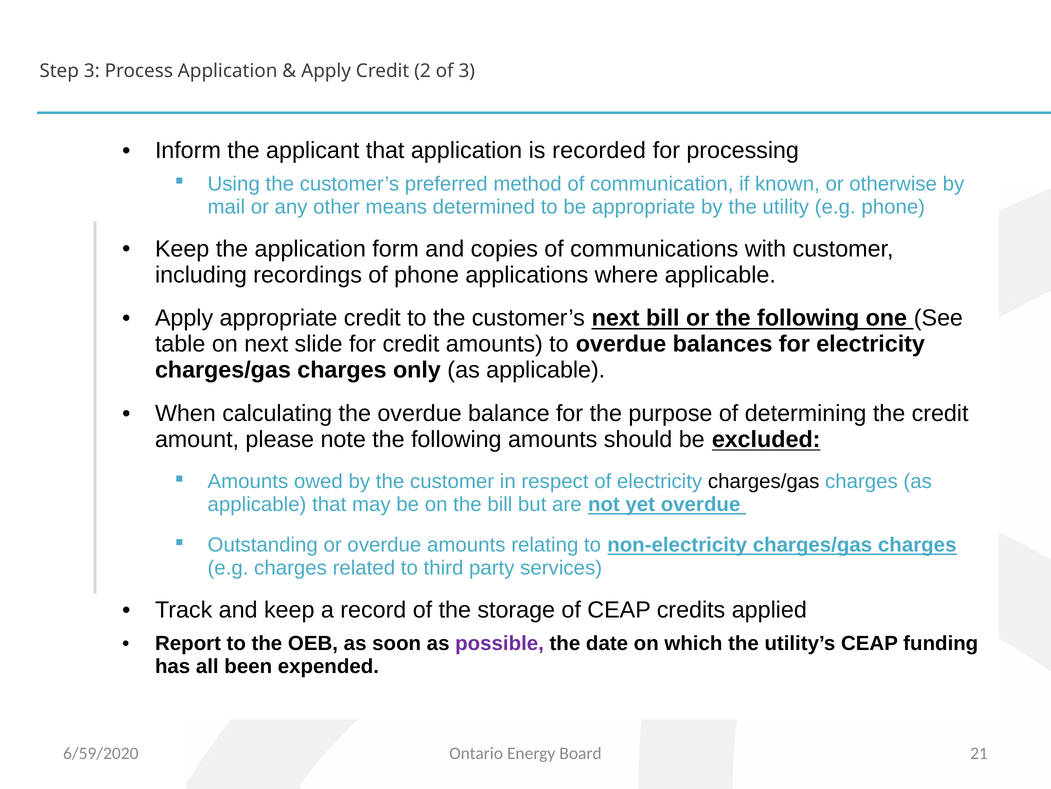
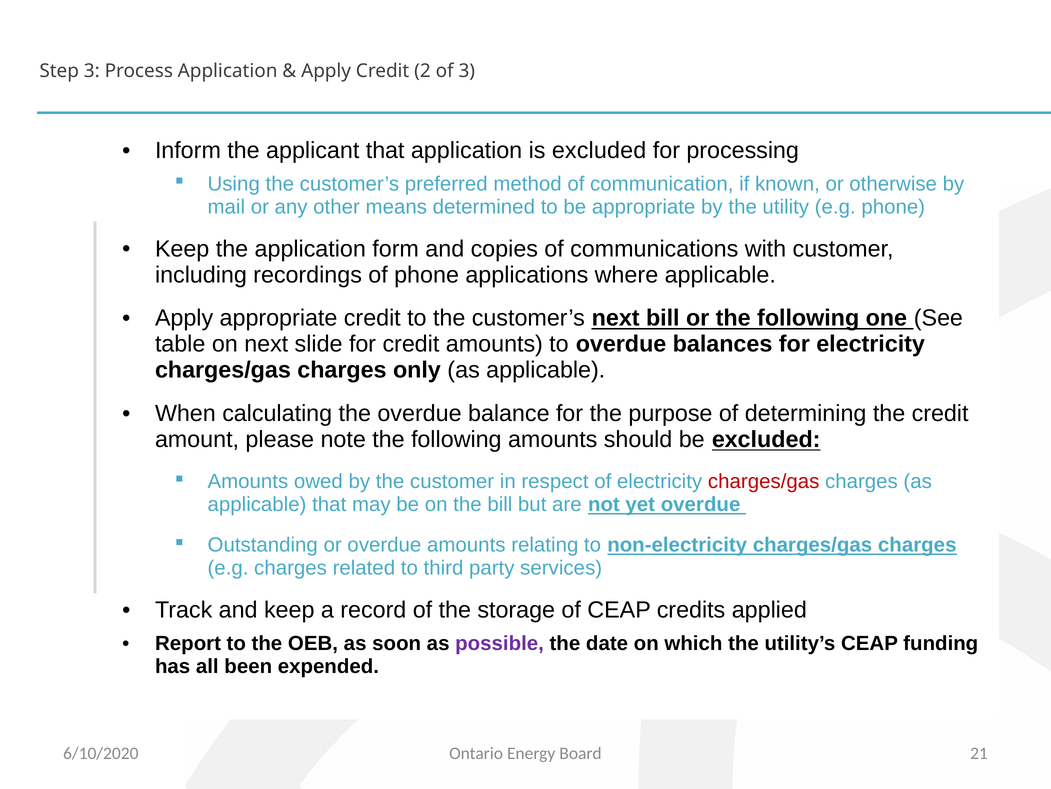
is recorded: recorded -> excluded (599, 150)
charges/gas colour: black -> red (764, 481)
6/59/2020: 6/59/2020 -> 6/10/2020 (101, 753)
